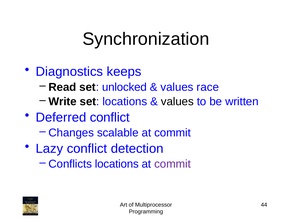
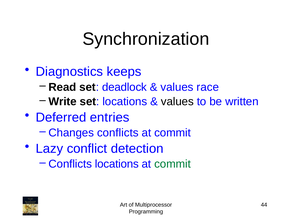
unlocked: unlocked -> deadlock (124, 87)
Deferred conflict: conflict -> entries (110, 117)
Changes scalable: scalable -> conflicts (118, 133)
commit colour: purple -> green (173, 164)
